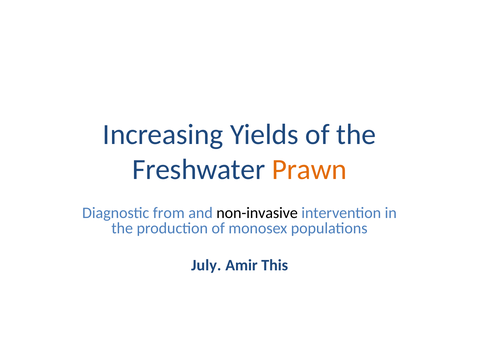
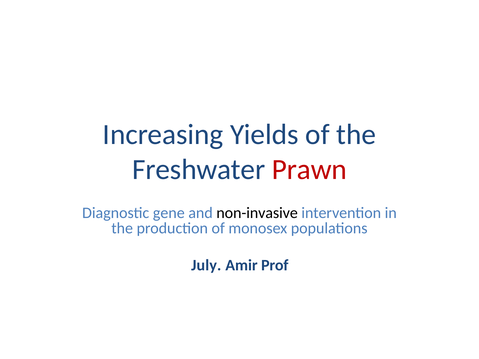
Prawn colour: orange -> red (309, 170)
from: from -> gene (169, 213)
This: This -> Prof (275, 265)
